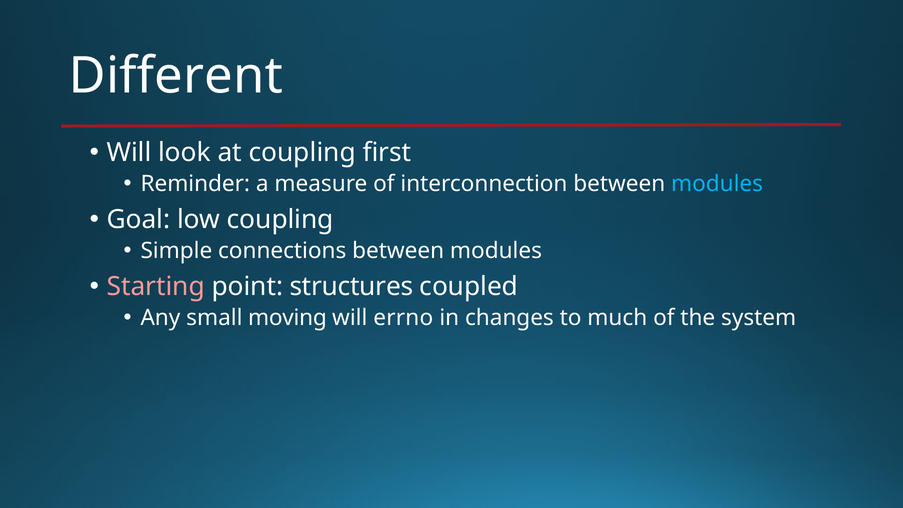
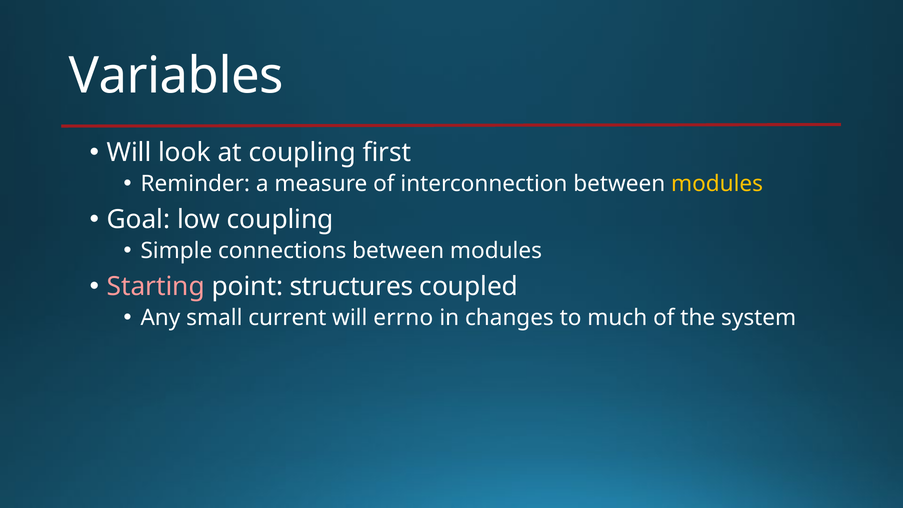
Different: Different -> Variables (176, 76)
modules colour: light blue -> yellow (717, 184)
moving: moving -> current (287, 318)
